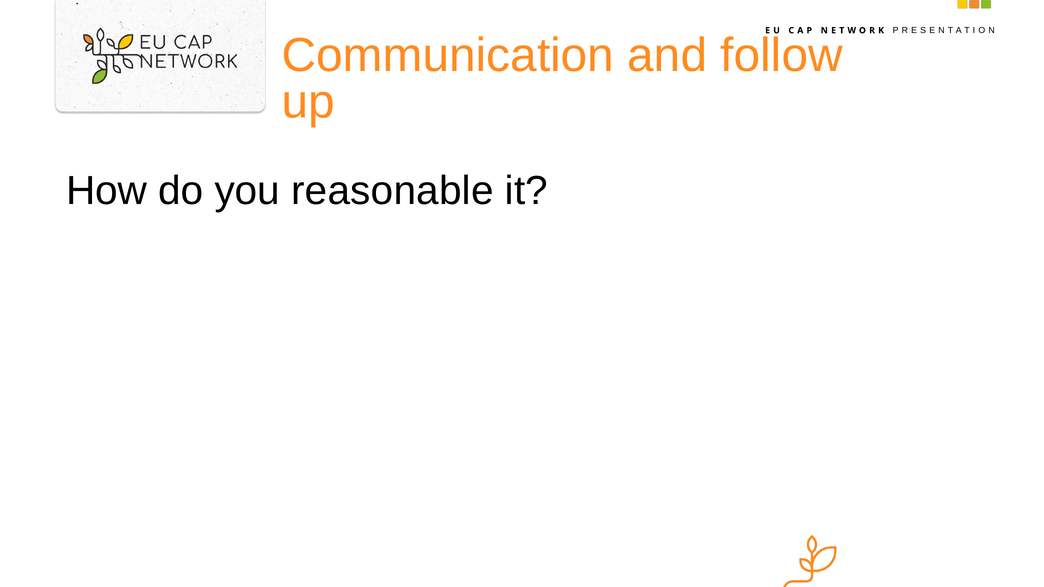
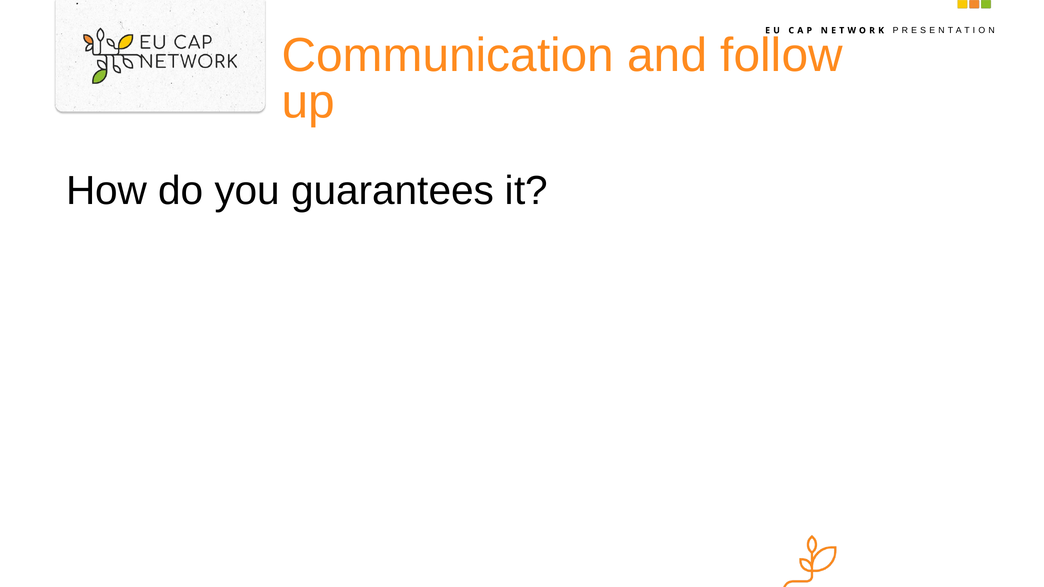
reasonable: reasonable -> guarantees (393, 191)
